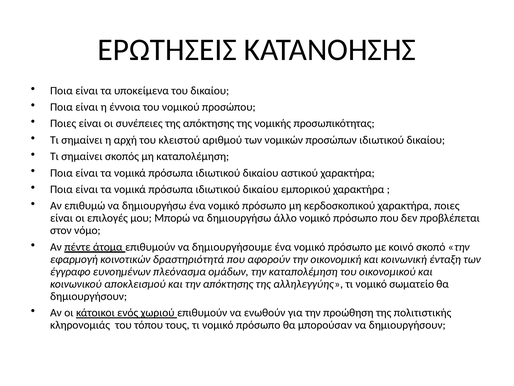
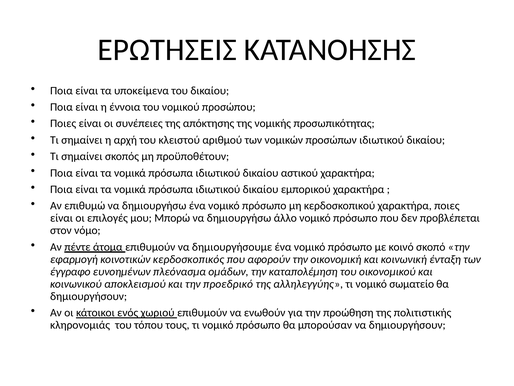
μη καταπολέμηση: καταπολέμηση -> προϋποθέτουν (193, 156)
δραστηριότητά: δραστηριότητά -> κερδοσκοπικός (188, 259)
την απόκτησης: απόκτησης -> προεδρικό (228, 284)
